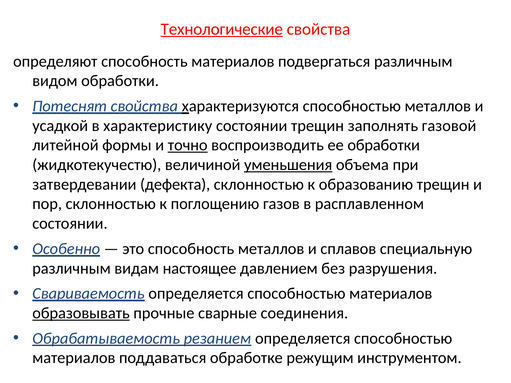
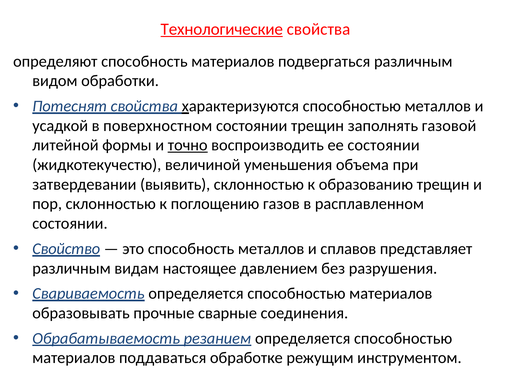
характеристику: характеристику -> поверхностном (158, 126)
ее обработки: обработки -> состоянии (384, 145)
уменьшения underline: present -> none (288, 165)
дефекта: дефекта -> выявить (175, 185)
Особенно: Особенно -> Свойство (66, 249)
специальную: специальную -> представляет (426, 249)
образовывать underline: present -> none (81, 313)
